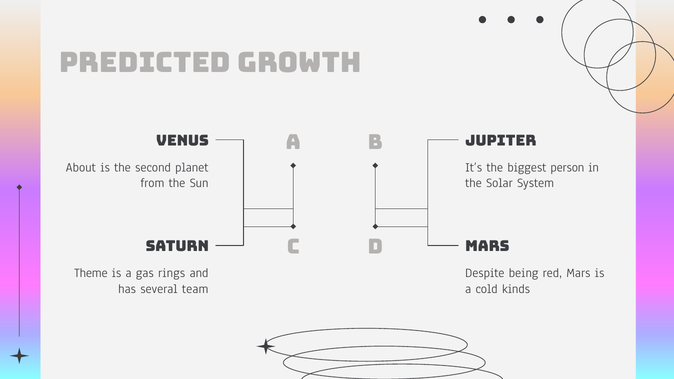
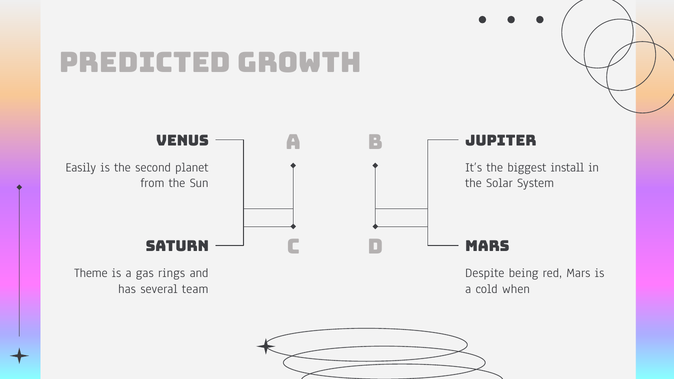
About: About -> Easily (81, 167)
person: person -> install (567, 167)
kinds: kinds -> when (516, 289)
